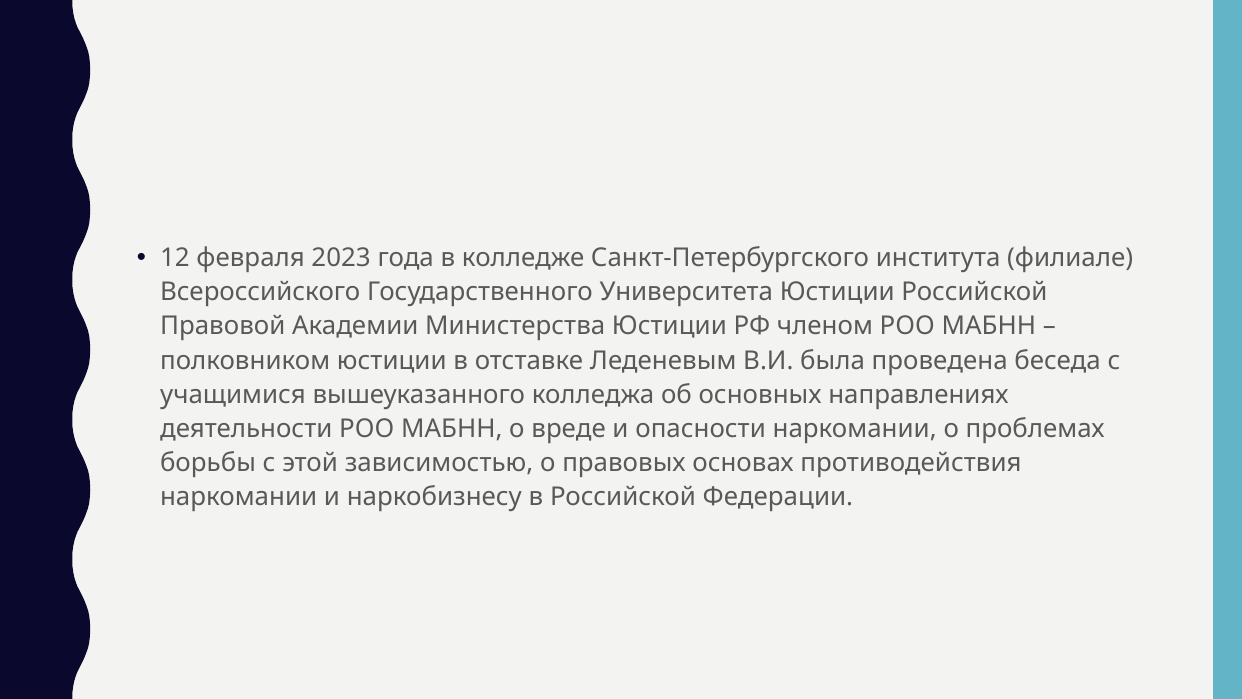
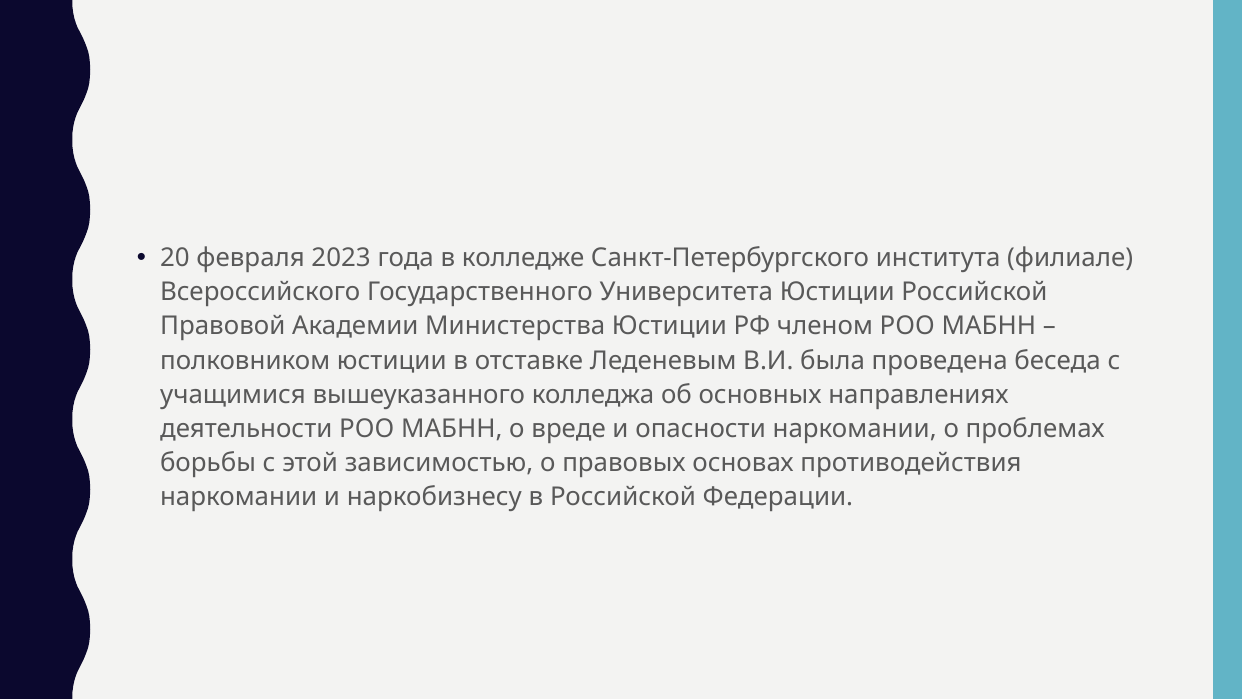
12: 12 -> 20 (175, 258)
